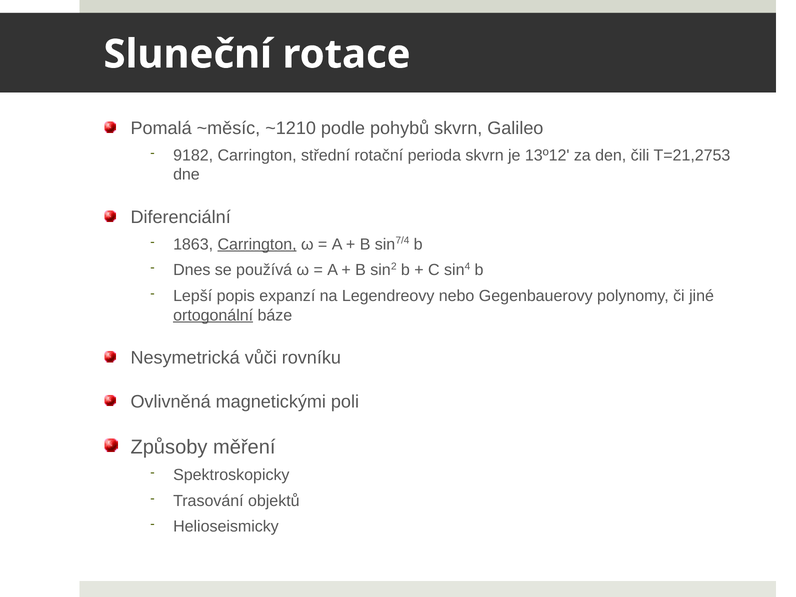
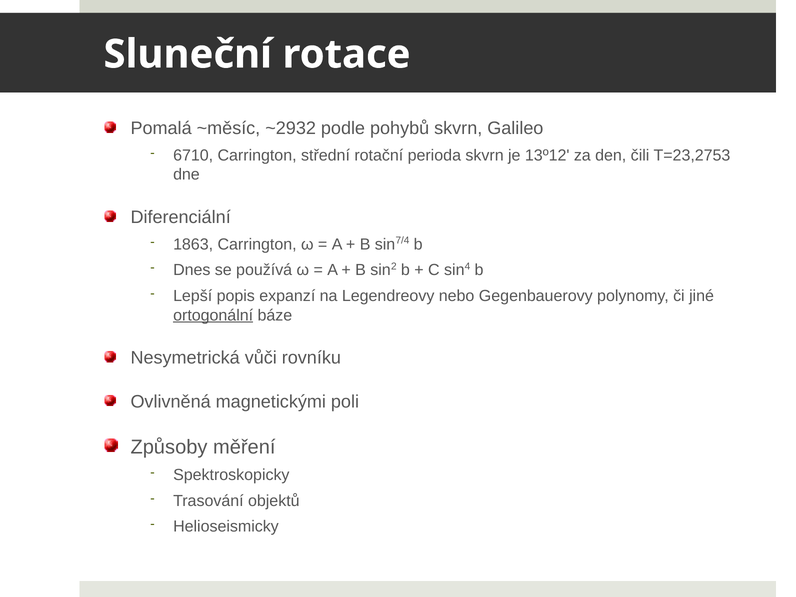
~1210: ~1210 -> ~2932 (291, 128)
9182: 9182 -> 6710 (193, 155)
T=21,2753: T=21,2753 -> T=23,2753 (692, 155)
Carrington underline: present -> none (257, 244)
